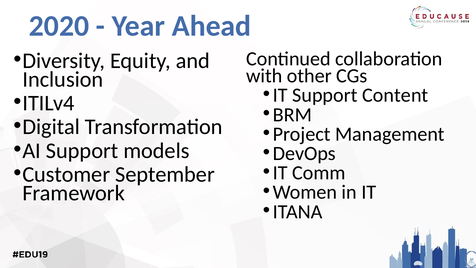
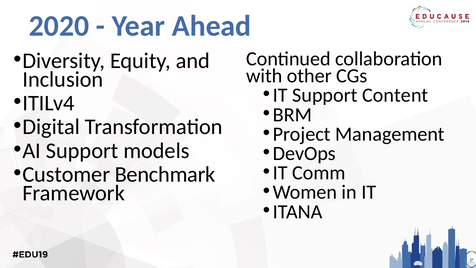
September: September -> Benchmark (165, 174)
